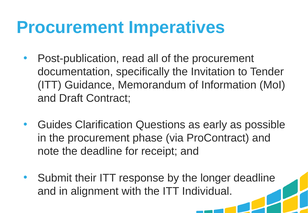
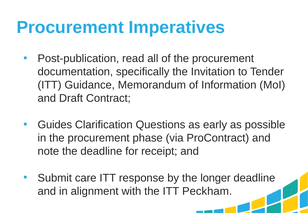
their: their -> care (86, 178)
Individual: Individual -> Peckham (207, 191)
